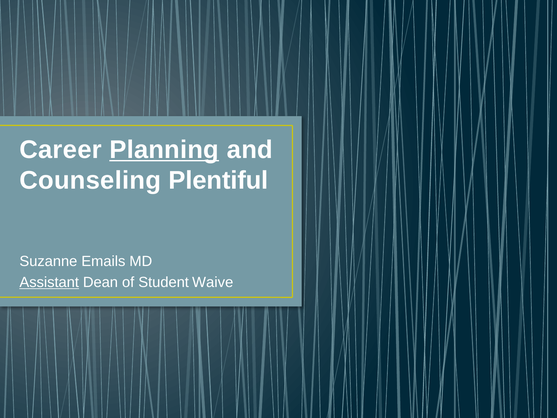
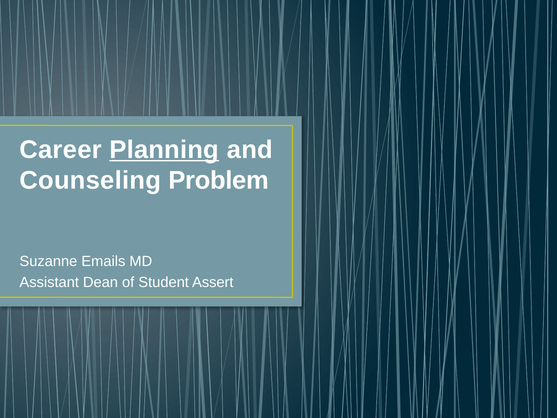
Plentiful: Plentiful -> Problem (219, 180)
Assistant underline: present -> none (49, 282)
Waive: Waive -> Assert (213, 282)
